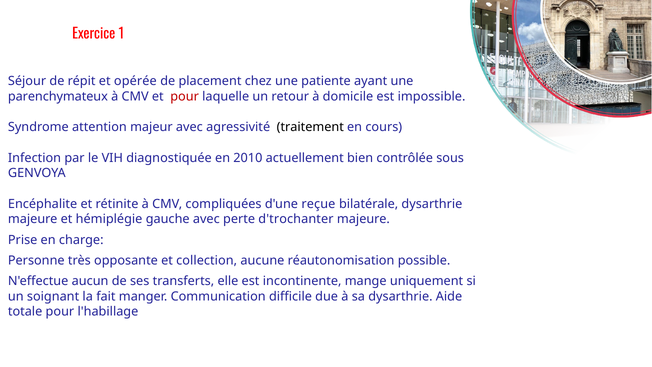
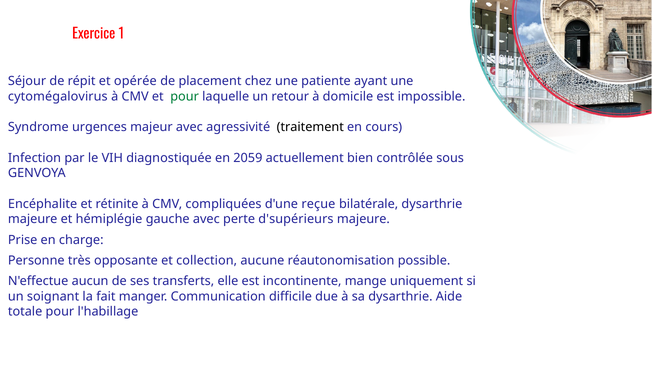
parenchymateux: parenchymateux -> cytomégalovirus (58, 96)
pour colour: red -> green (185, 96)
attention: attention -> urgences (99, 127)
2010: 2010 -> 2059 (248, 158)
d'trochanter: d'trochanter -> d'supérieurs (296, 219)
